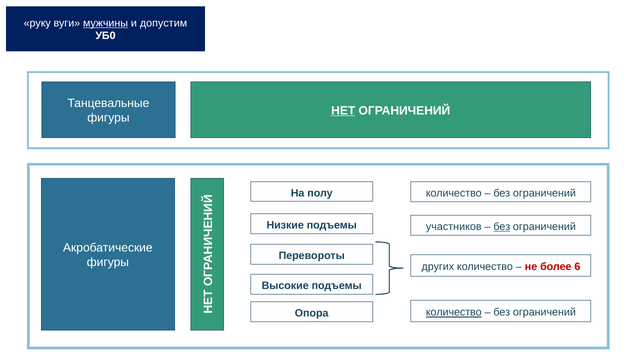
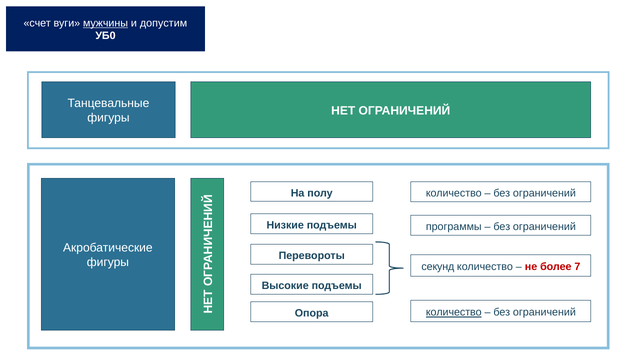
руку: руку -> счет (37, 23)
НЕТ underline: present -> none (343, 111)
участников: участников -> программы (454, 227)
без underline: present -> none (502, 227)
других: других -> секунд (438, 267)
6: 6 -> 7 (577, 267)
